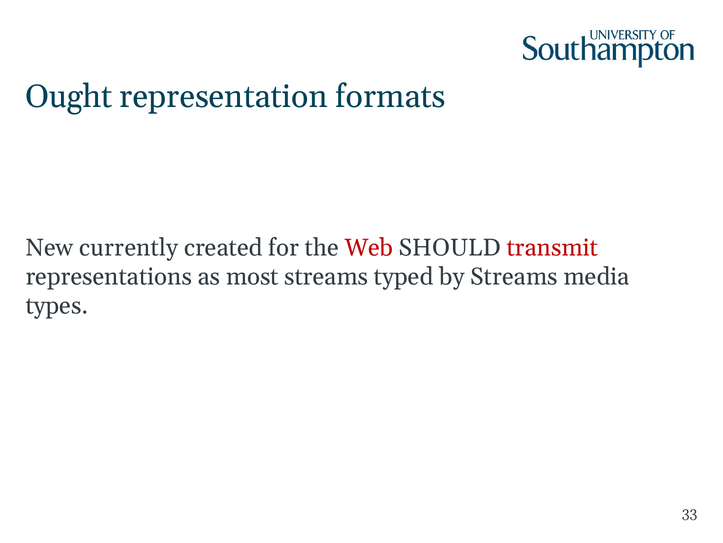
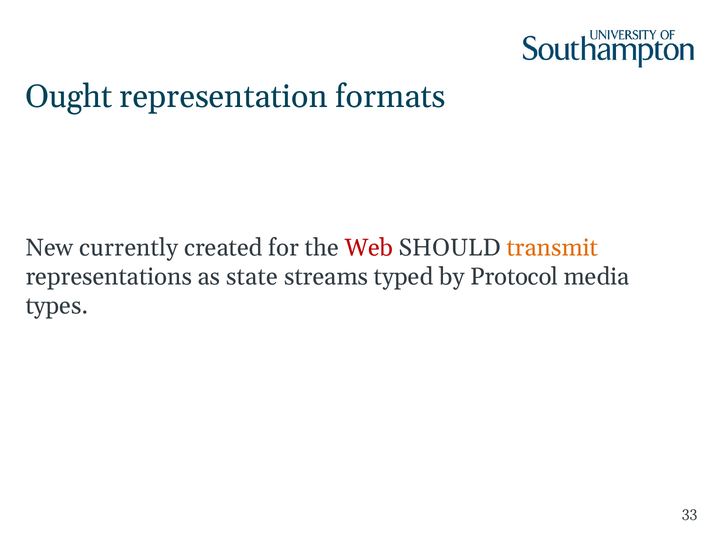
transmit colour: red -> orange (552, 248)
most: most -> state (252, 276)
by Streams: Streams -> Protocol (514, 276)
